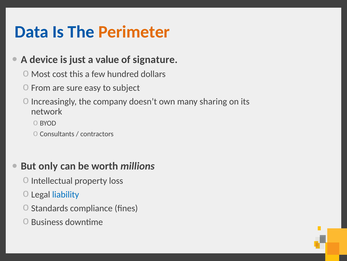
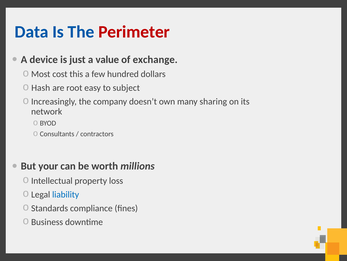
Perimeter colour: orange -> red (134, 32)
signature: signature -> exchange (155, 59)
From: From -> Hash (41, 88)
sure: sure -> root (74, 88)
only: only -> your (48, 166)
